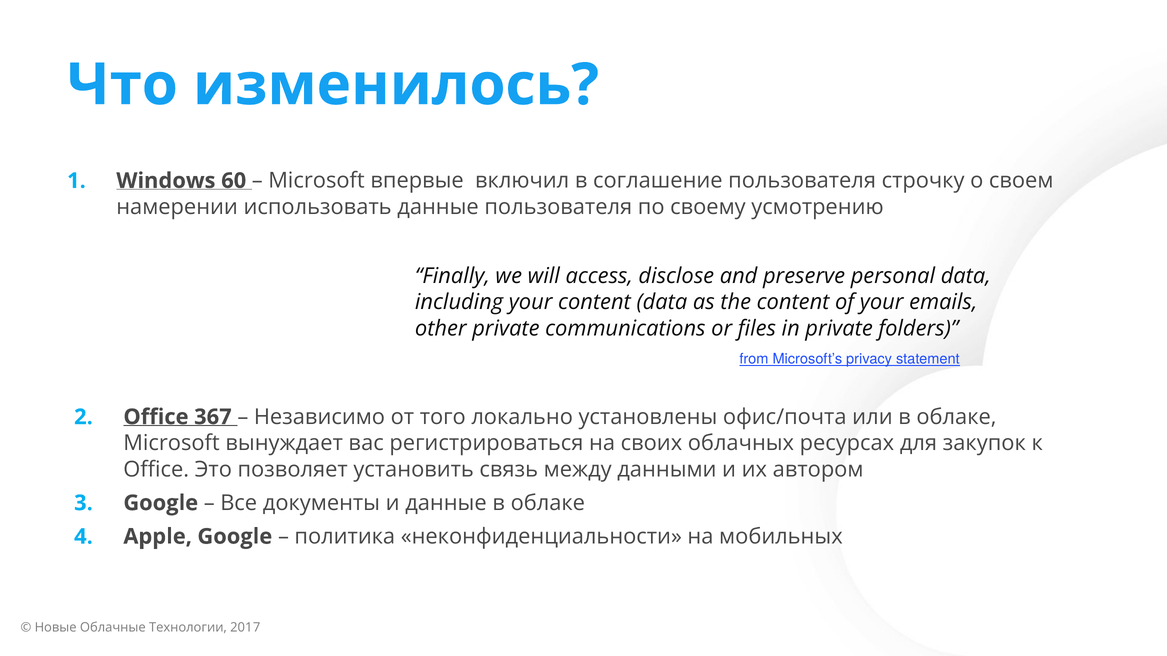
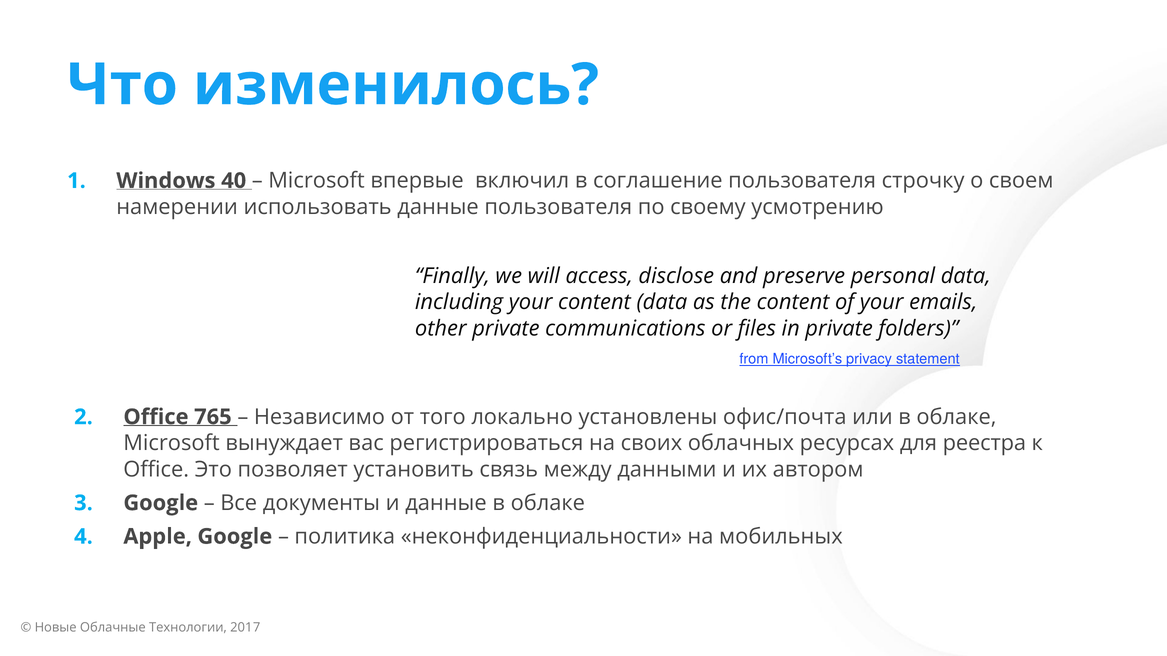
60: 60 -> 40 (234, 181)
367: 367 -> 765 (213, 417)
закупок: закупок -> реестра (984, 443)
